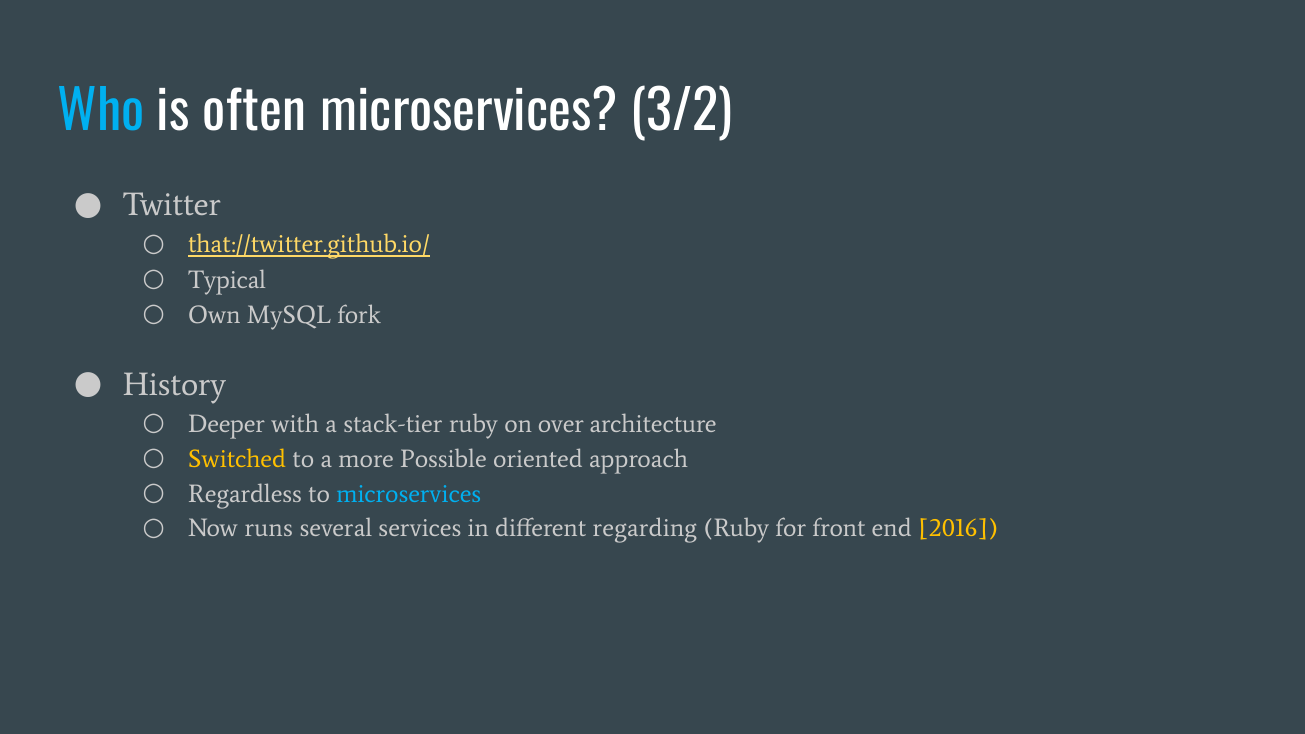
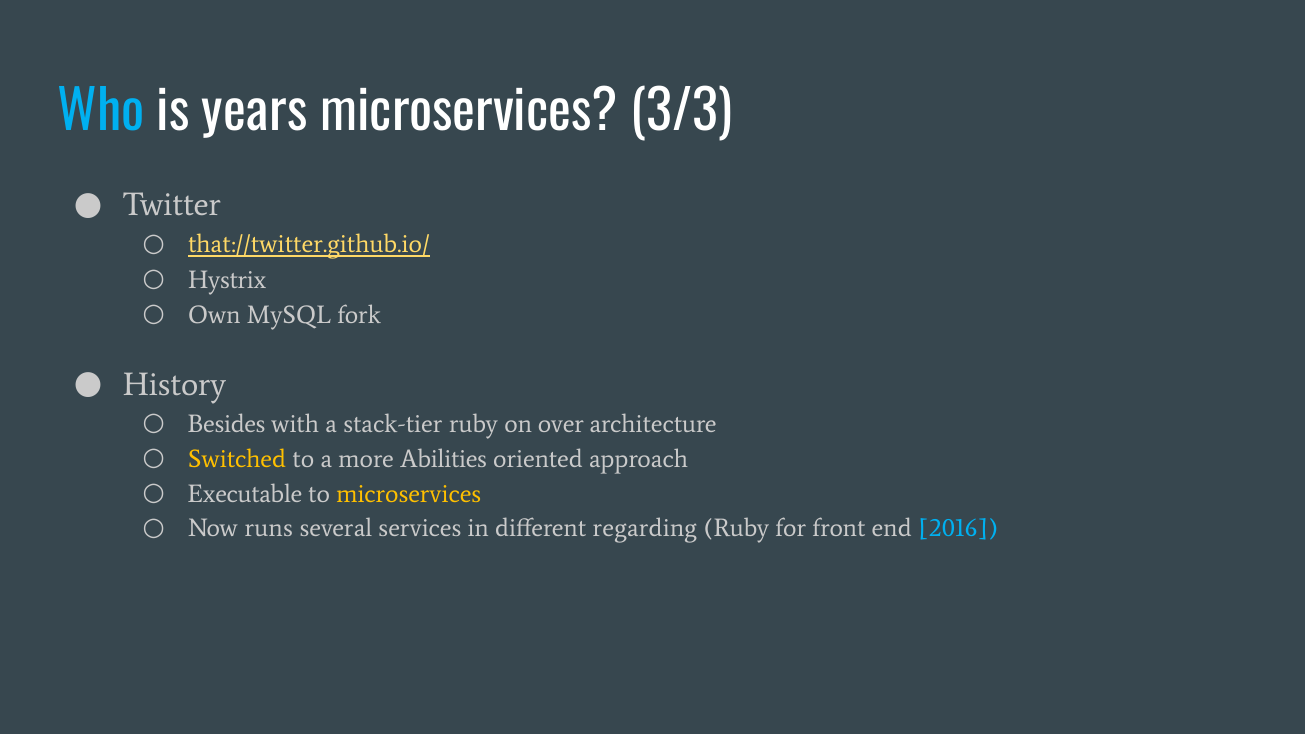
often: often -> years (255, 113)
3/2: 3/2 -> 3/3 (681, 113)
Typical: Typical -> Hystrix (227, 280)
Deeper: Deeper -> Besides (226, 424)
Possible: Possible -> Abilities (444, 459)
Regardless: Regardless -> Executable (245, 494)
microservices colour: light blue -> yellow (409, 494)
2016 colour: yellow -> light blue (958, 529)
